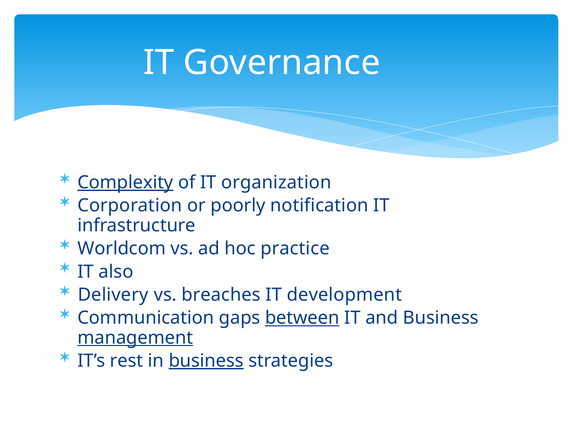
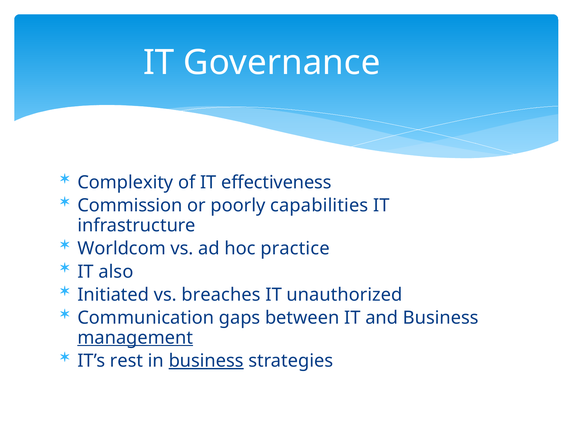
Complexity underline: present -> none (125, 182)
organization: organization -> effectiveness (276, 182)
Corporation: Corporation -> Commission (130, 206)
notification: notification -> capabilities (319, 206)
Delivery: Delivery -> Initiated (113, 295)
development: development -> unauthorized (344, 295)
between underline: present -> none (302, 318)
